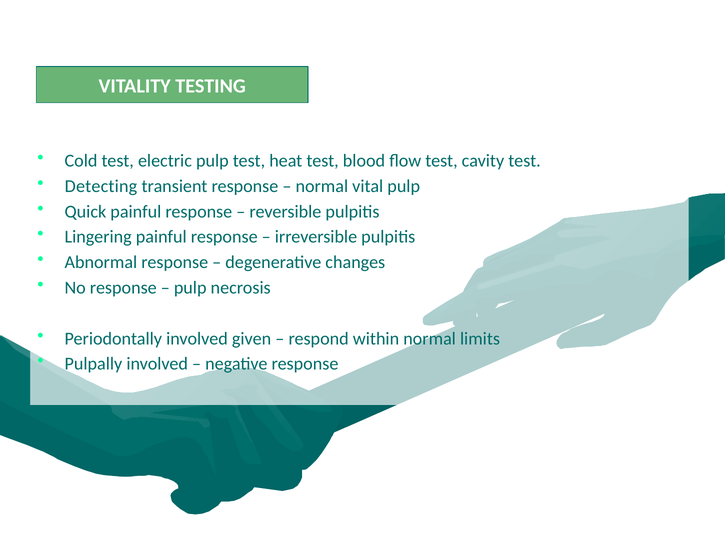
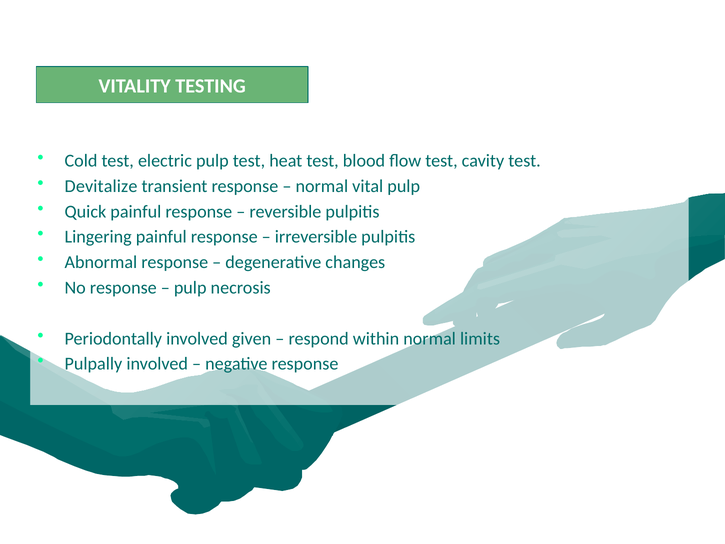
Detecting: Detecting -> Devitalize (101, 186)
